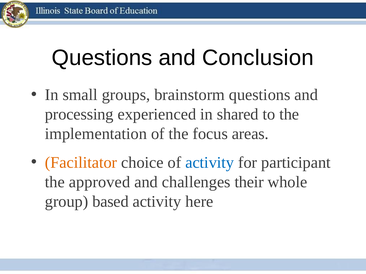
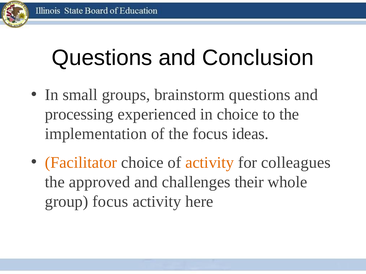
in shared: shared -> choice (238, 115)
areas: areas -> ideas (250, 134)
activity colour: blue -> orange (210, 163)
participant: participant -> colleagues (296, 163)
group based: based -> focus (110, 202)
